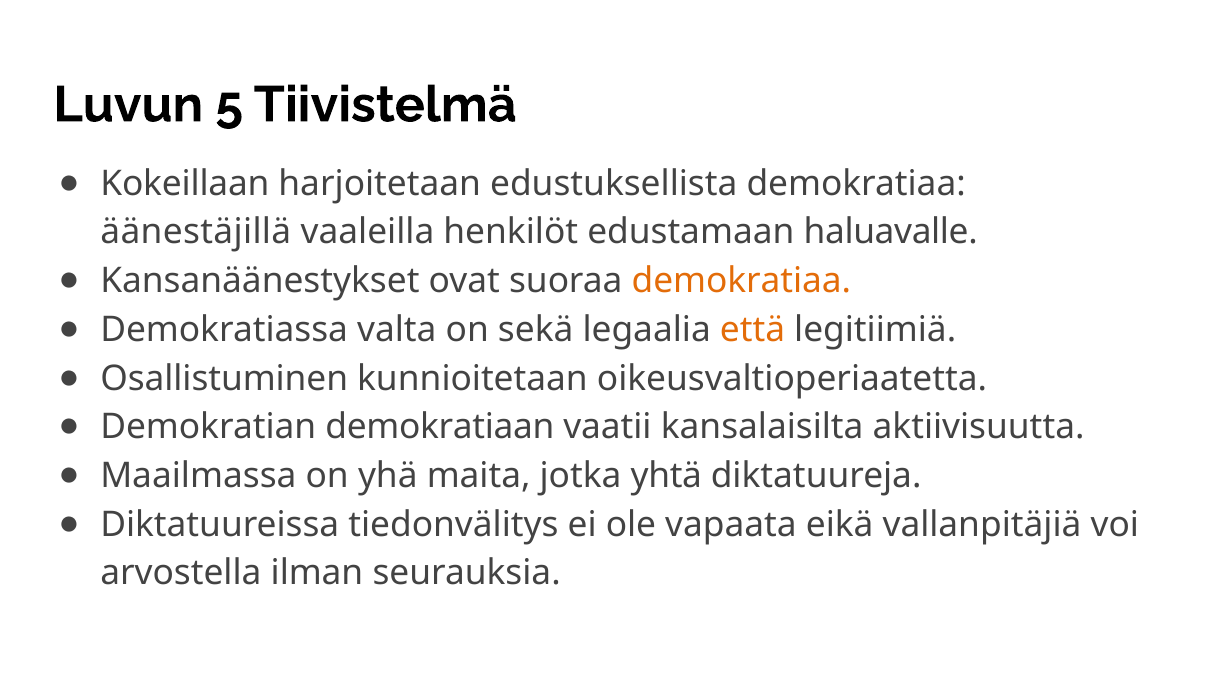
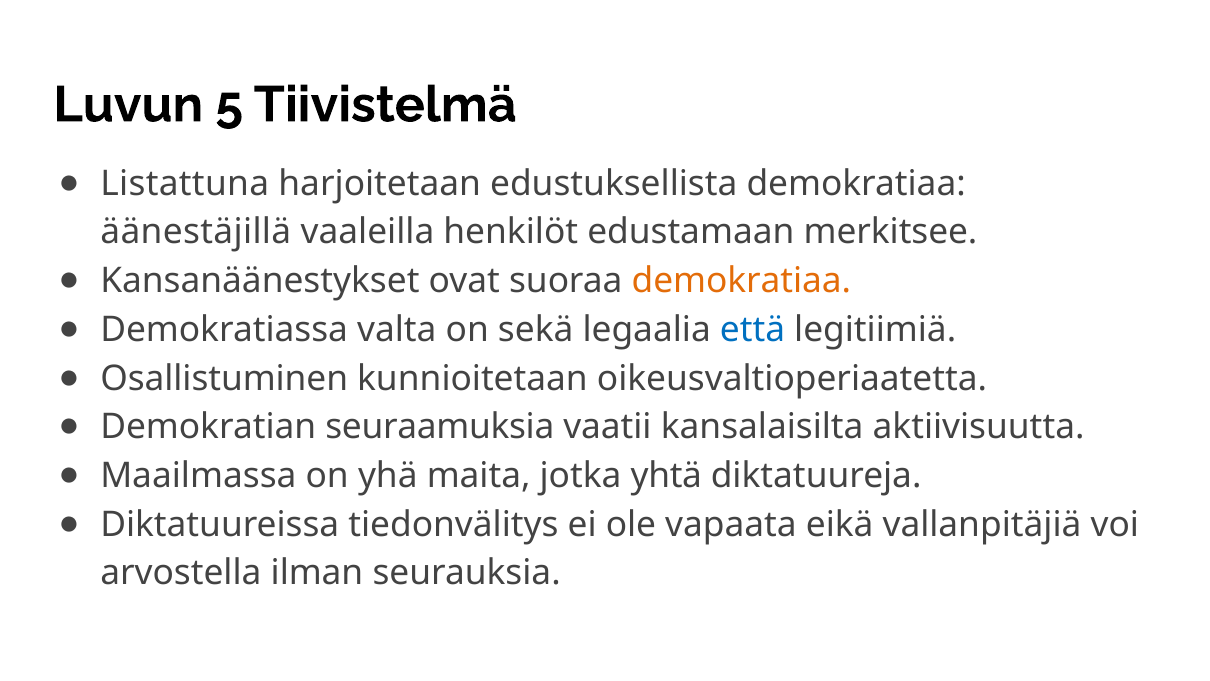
Kokeillaan: Kokeillaan -> Listattuna (185, 183)
haluavalle: haluavalle -> merkitsee (891, 232)
että colour: orange -> blue (753, 330)
demokratiaan: demokratiaan -> seuraamuksia (440, 427)
